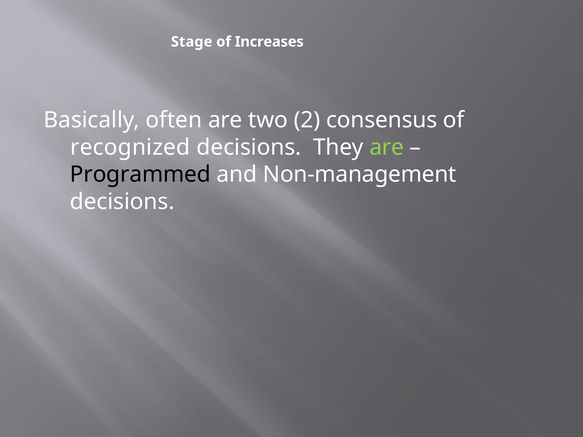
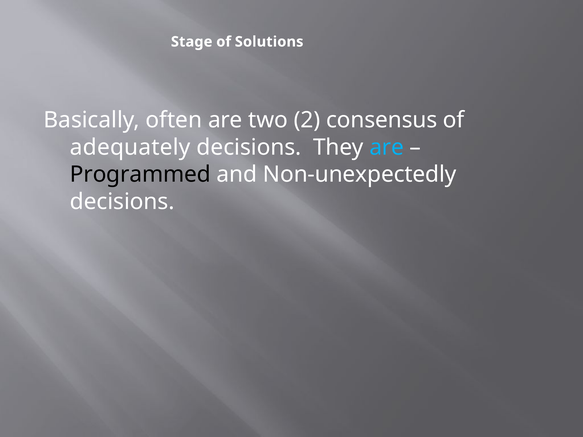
Increases: Increases -> Solutions (269, 42)
recognized: recognized -> adequately (130, 147)
are colour: light green -> light blue (387, 147)
Non-management: Non-management -> Non-unexpectedly (360, 175)
